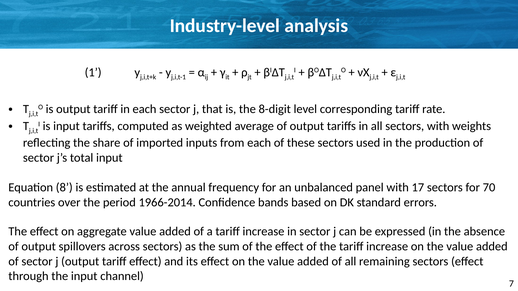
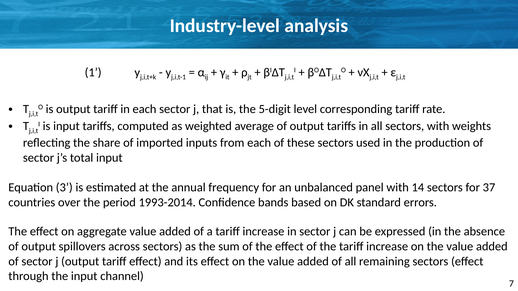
8-digit: 8-digit -> 5-digit (275, 109)
8: 8 -> 3 (64, 188)
17: 17 -> 14 (418, 188)
70: 70 -> 37 (489, 188)
1966-2014: 1966-2014 -> 1993-2014 (167, 203)
